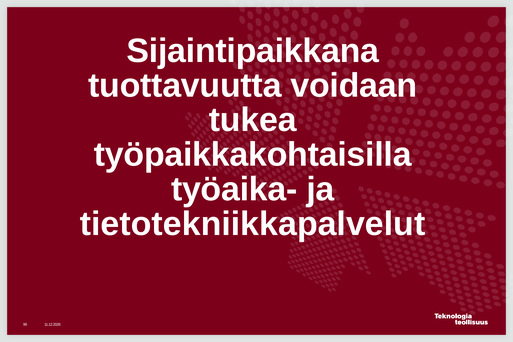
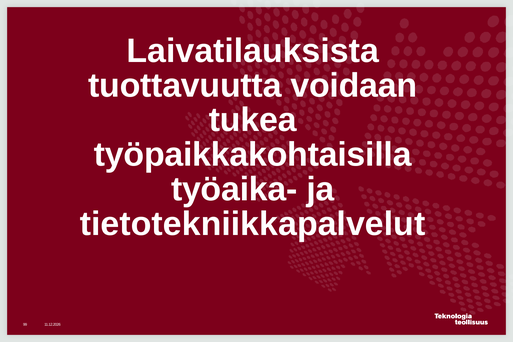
Sijaintipaikkana: Sijaintipaikkana -> Laivatilauksista (253, 51)
